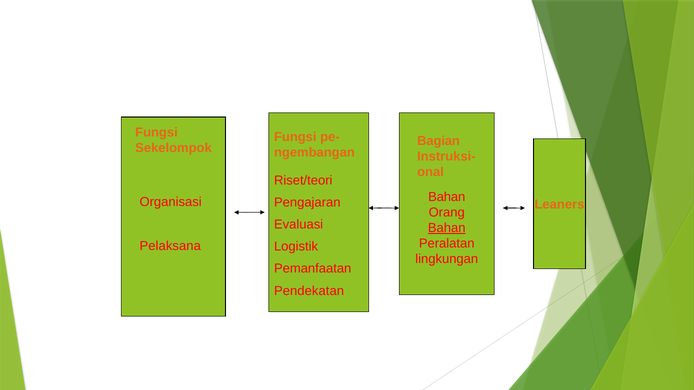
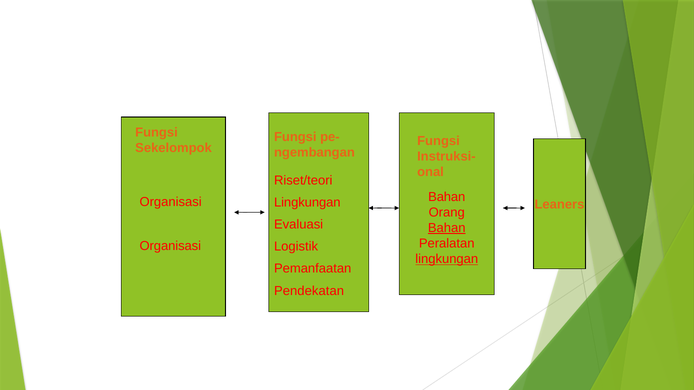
Bagian: Bagian -> Fungsi (438, 141)
Pengajaran: Pengajaran -> Lingkungan (307, 203)
Pelaksana: Pelaksana -> Organisasi (170, 246)
lingkungan underline: none -> present (447, 259)
